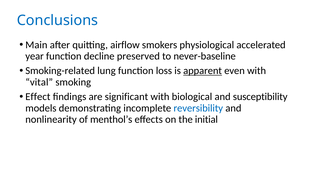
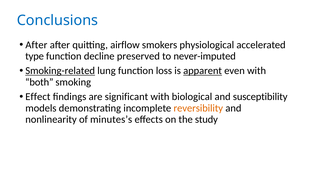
Main: Main -> After (36, 45)
year: year -> type (35, 56)
never-baseline: never-baseline -> never-imputed (205, 56)
Smoking-related underline: none -> present (60, 71)
vital: vital -> both (39, 82)
reversibility colour: blue -> orange (198, 108)
menthol’s: menthol’s -> minutes’s (111, 119)
initial: initial -> study (206, 119)
